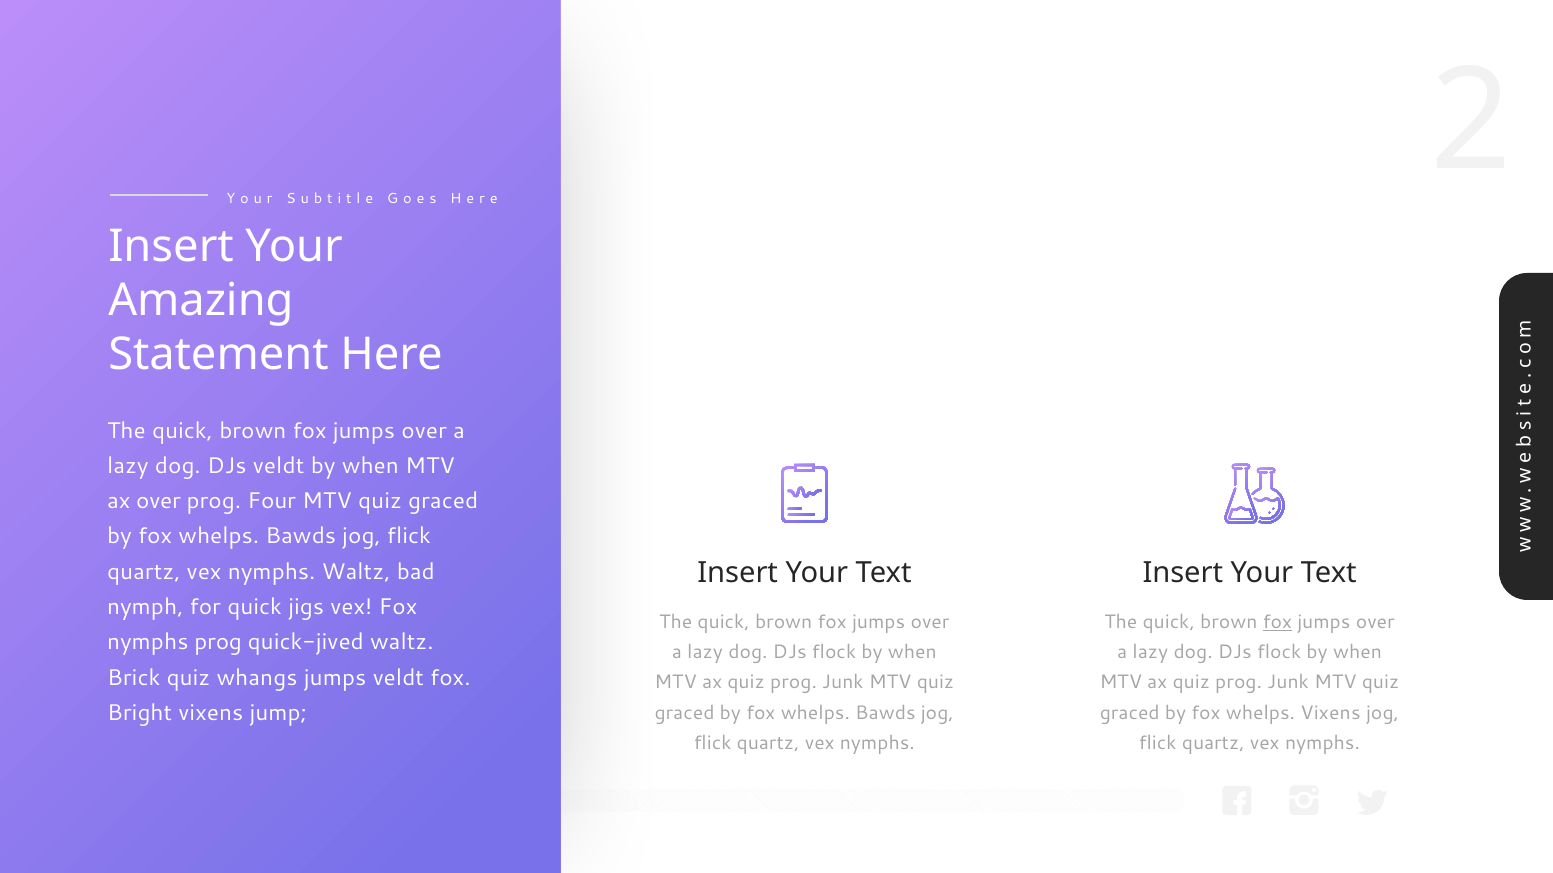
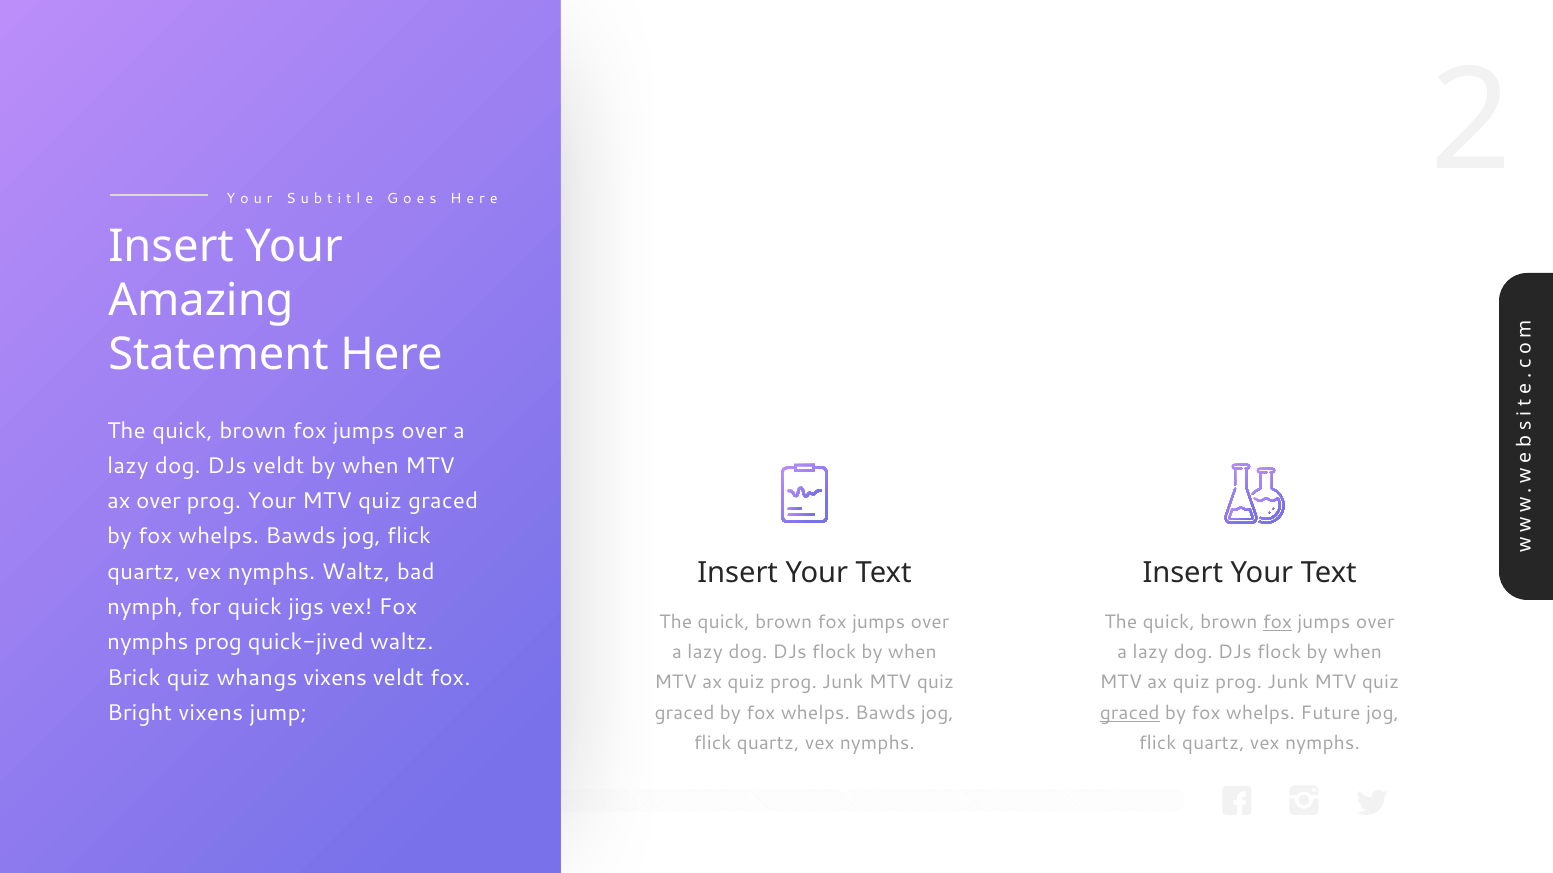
prog Four: Four -> Your (272, 501)
whangs jumps: jumps -> vixens (335, 678)
graced underline: none -> present (1130, 713)
whelps Vixens: Vixens -> Future (1331, 713)
